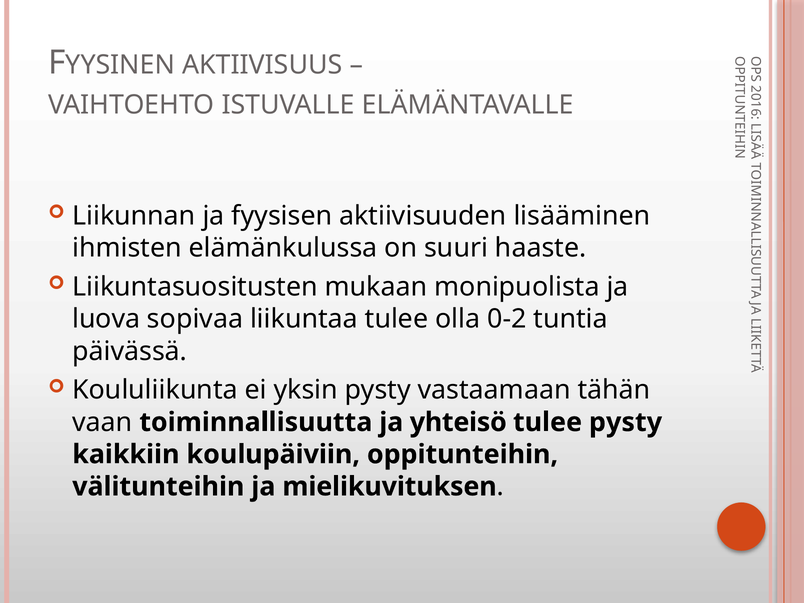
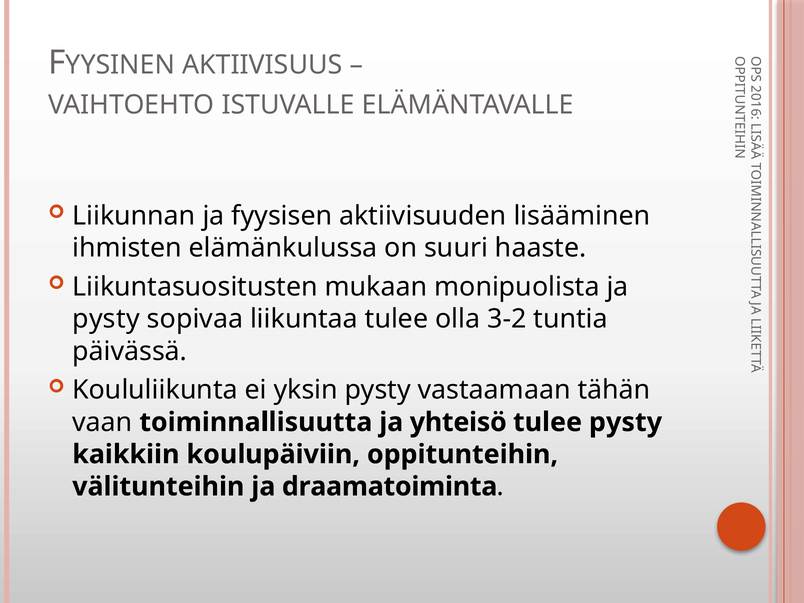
luova: luova -> pysty (106, 319)
0-2: 0-2 -> 3-2 (507, 319)
mielikuvituksen: mielikuvituksen -> draamatoiminta (390, 487)
